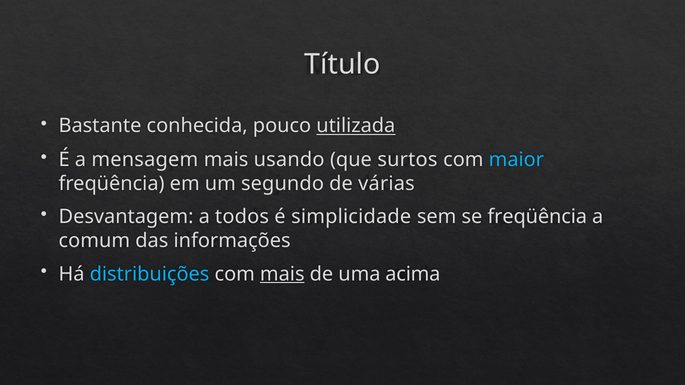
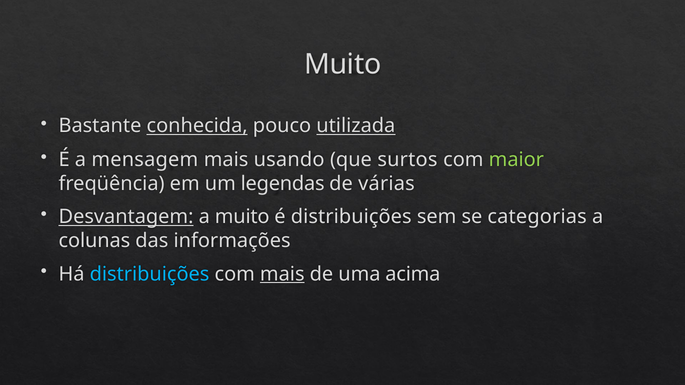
Título: Título -> Muito (343, 64)
conhecida underline: none -> present (197, 126)
maior colour: light blue -> light green (516, 160)
segundo: segundo -> legendas (283, 184)
Desvantagem underline: none -> present (126, 217)
a todos: todos -> muito (242, 217)
é simplicidade: simplicidade -> distribuições (351, 217)
se freqüência: freqüência -> categorias (537, 217)
comum: comum -> colunas (94, 241)
